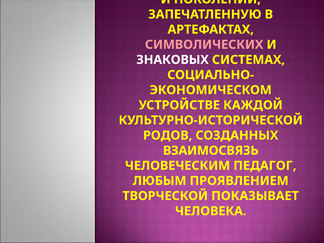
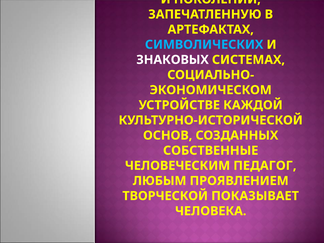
СИМВОЛИЧЕСКИХ colour: pink -> light blue (204, 45)
РОДОВ: РОДОВ -> ОСНОВ (168, 135)
ВЗАИМОСВЯЗЬ: ВЗАИМОСВЯЗЬ -> СОБСТВЕННЫЕ (211, 151)
